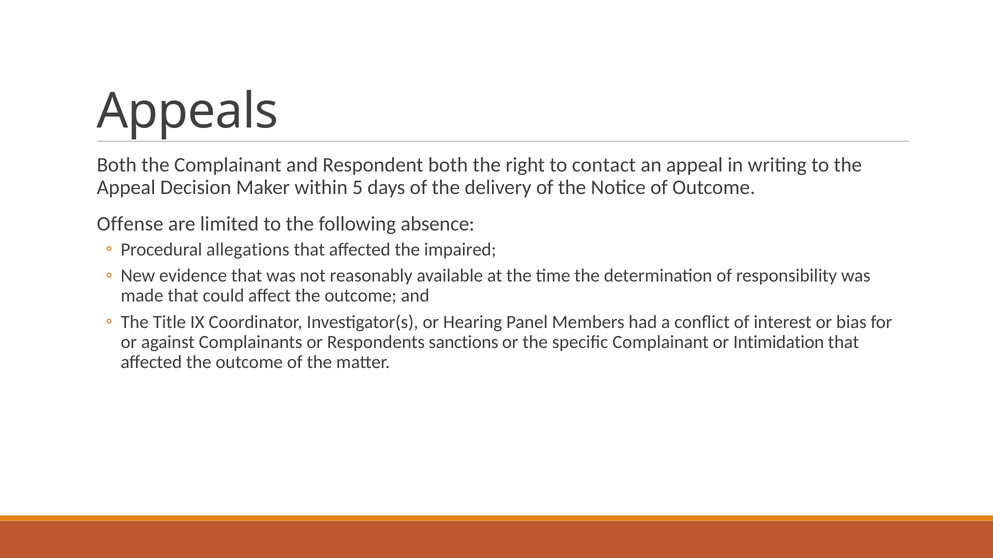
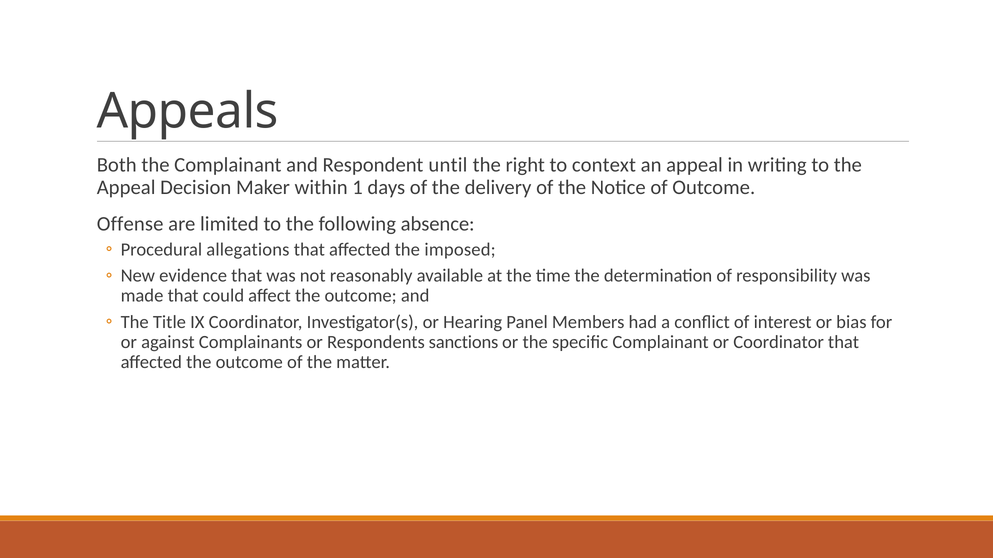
Respondent both: both -> until (448, 165)
contact: contact -> context (604, 165)
5: 5 -> 1 (358, 187)
impaired: impaired -> imposed (460, 250)
or Intimidation: Intimidation -> Coordinator (779, 343)
